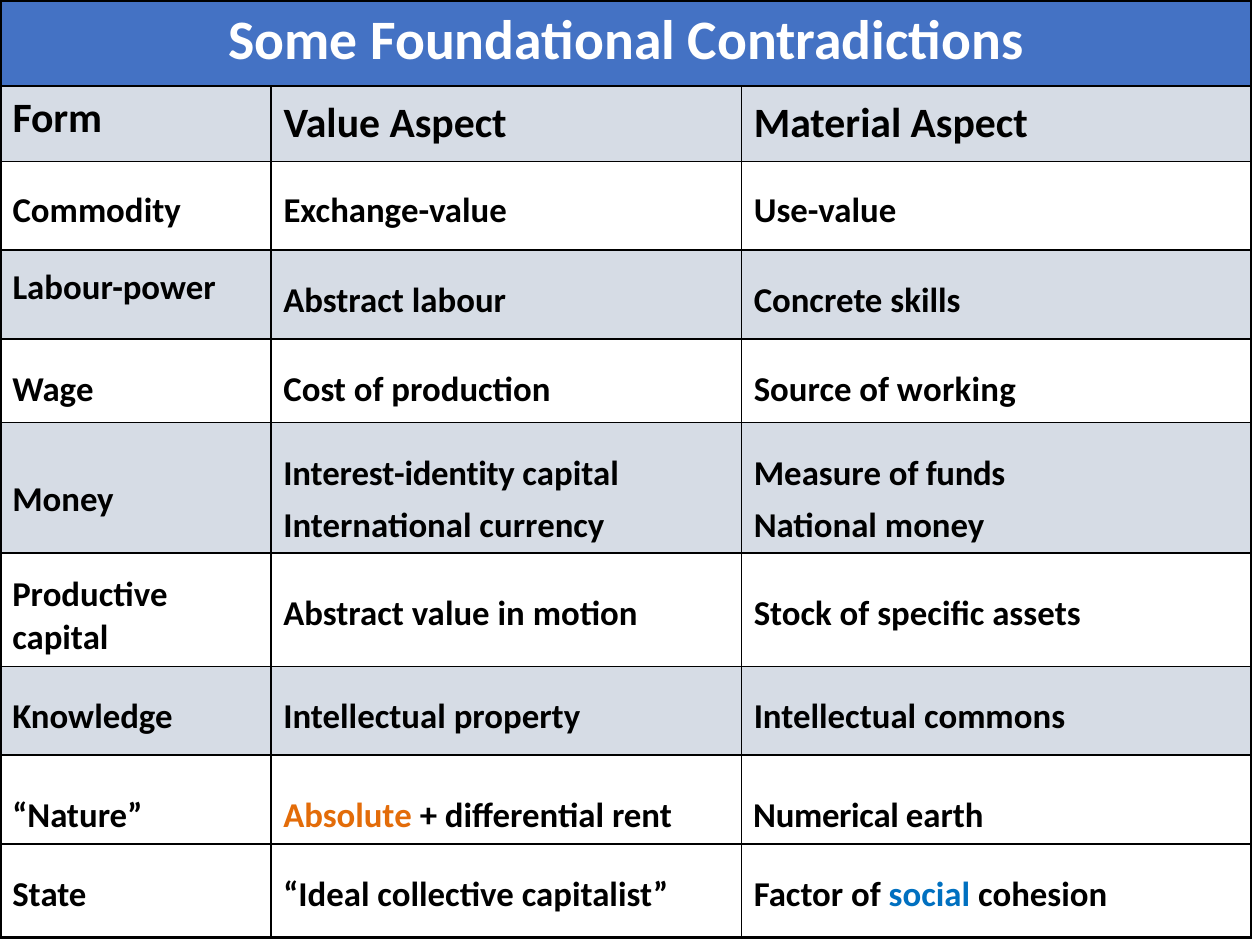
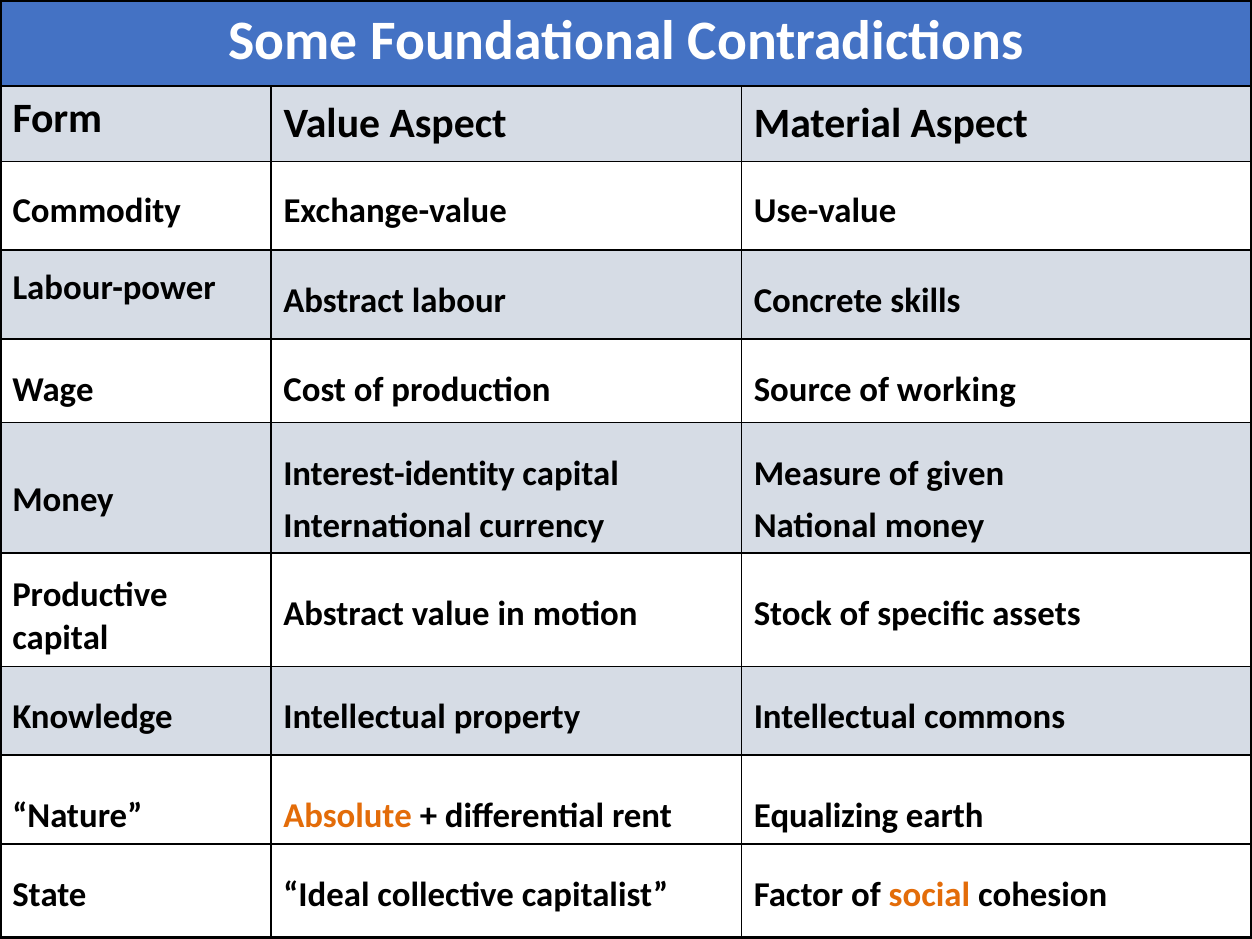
funds: funds -> given (965, 474)
Numerical: Numerical -> Equalizing (826, 816)
social colour: blue -> orange (929, 895)
